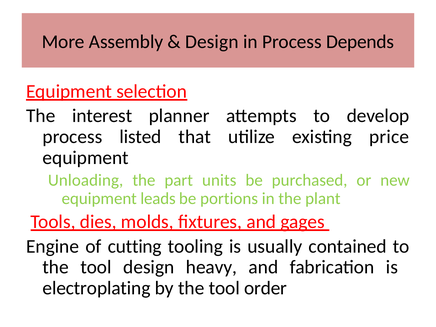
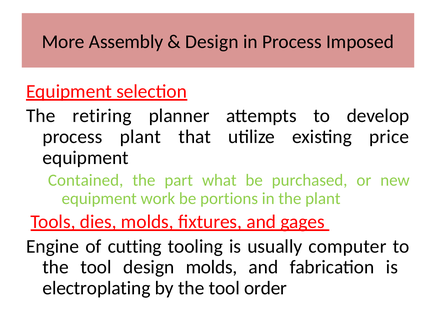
Depends: Depends -> Imposed (360, 42)
interest: interest -> retiring (102, 116)
process listed: listed -> plant (140, 137)
Unloading: Unloading -> Contained (86, 180)
units: units -> what (219, 180)
leads: leads -> work (158, 198)
contained: contained -> computer (348, 246)
design heavy: heavy -> molds (212, 267)
